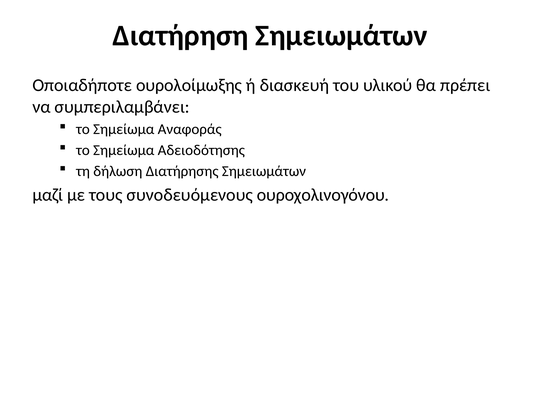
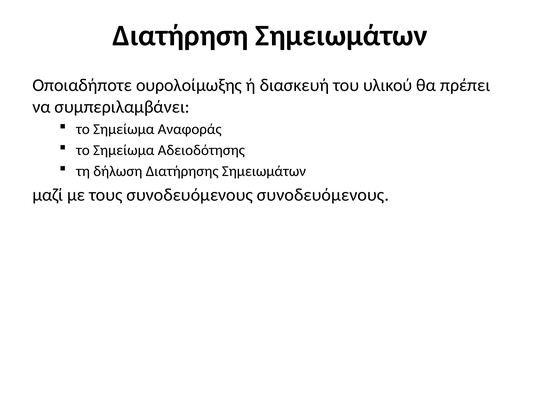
συνοδευόμενους ουροχολινογόνου: ουροχολινογόνου -> συνοδευόμενους (323, 195)
